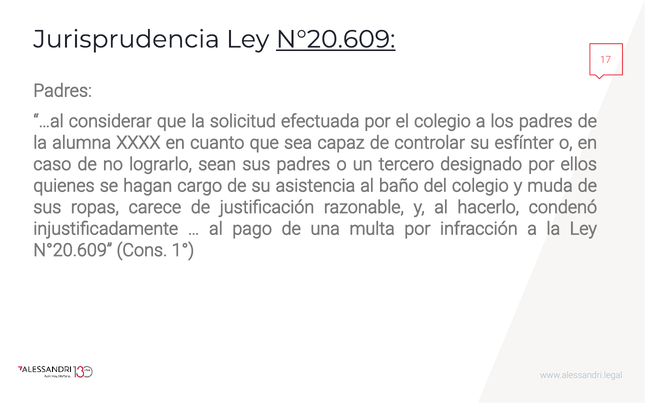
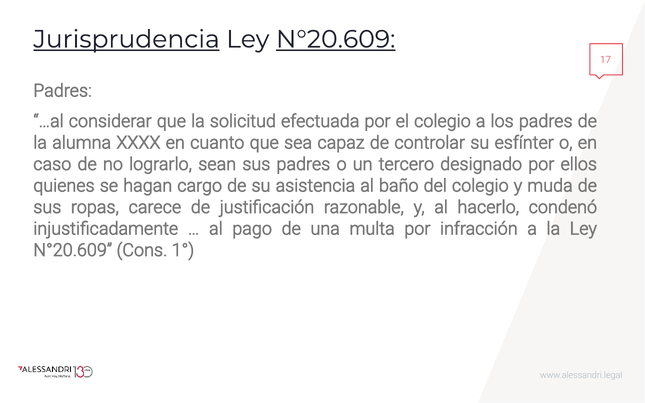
Jurisprudencia underline: none -> present (127, 39)
